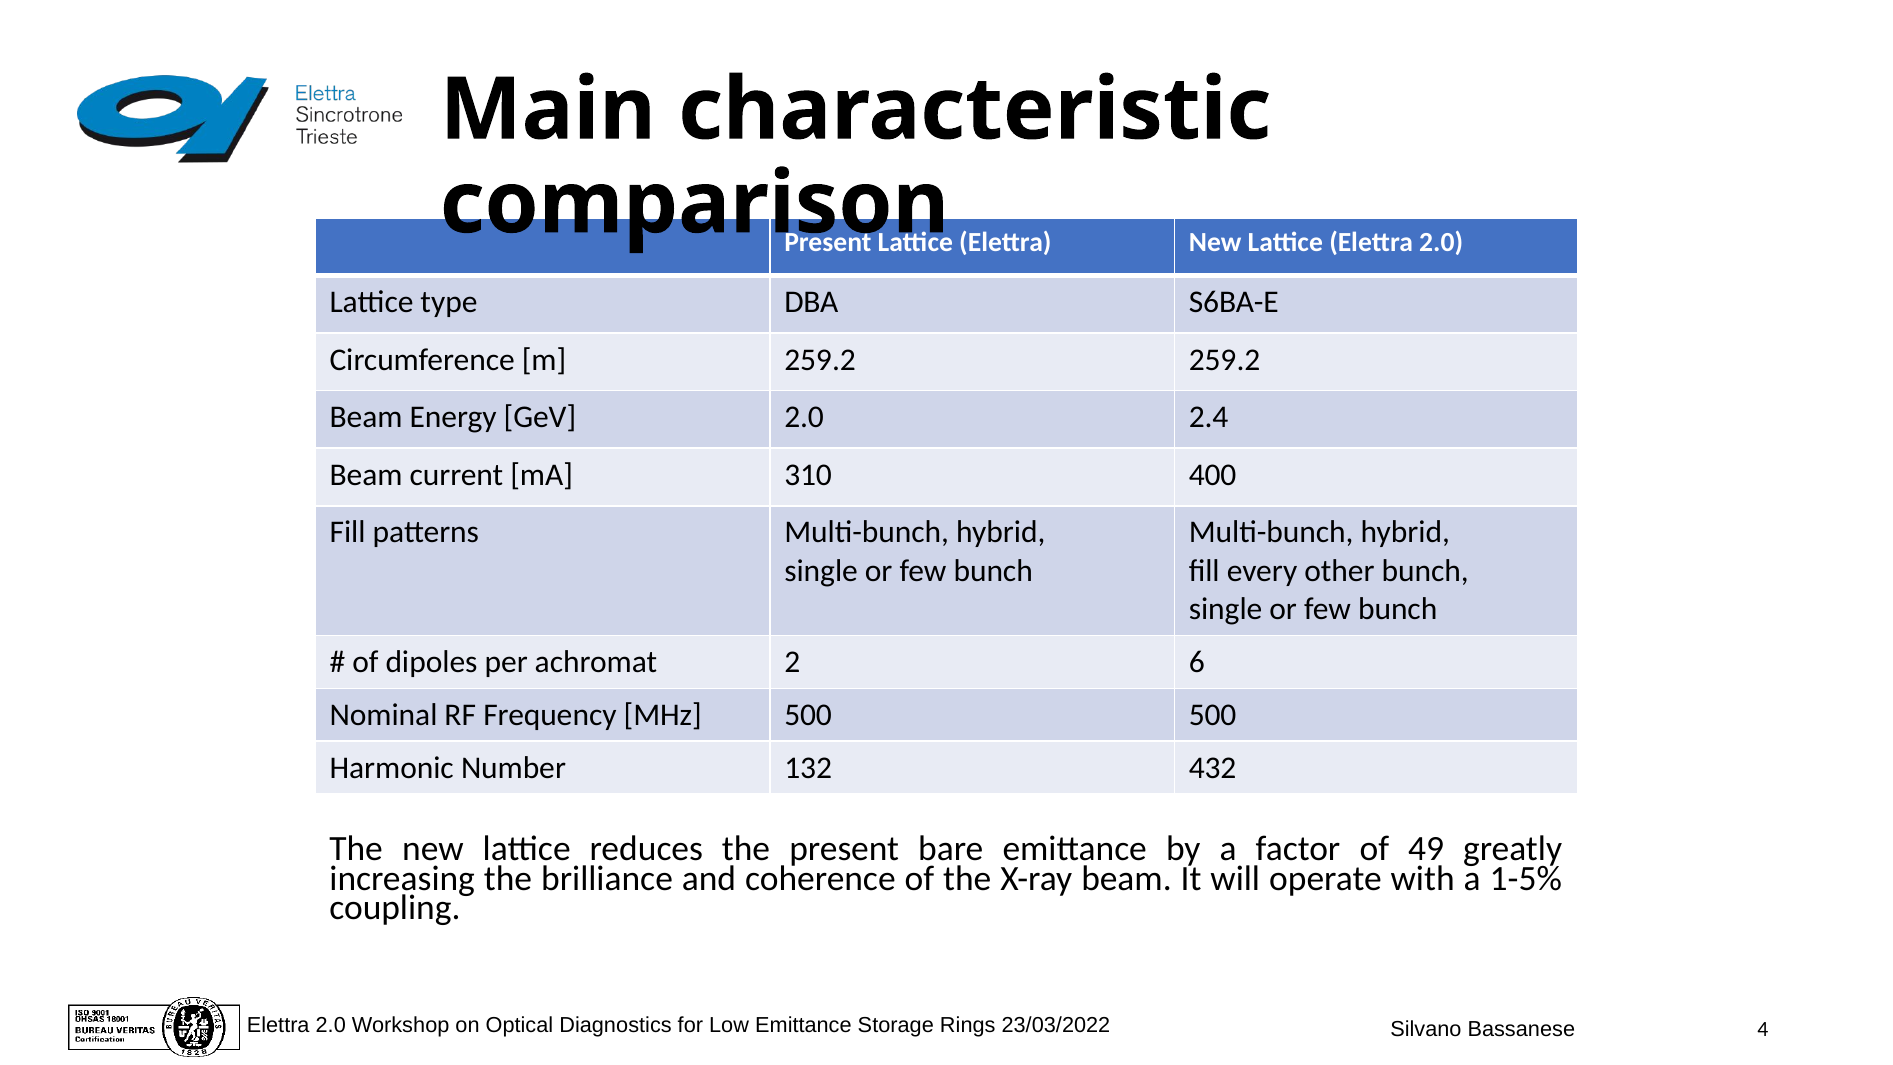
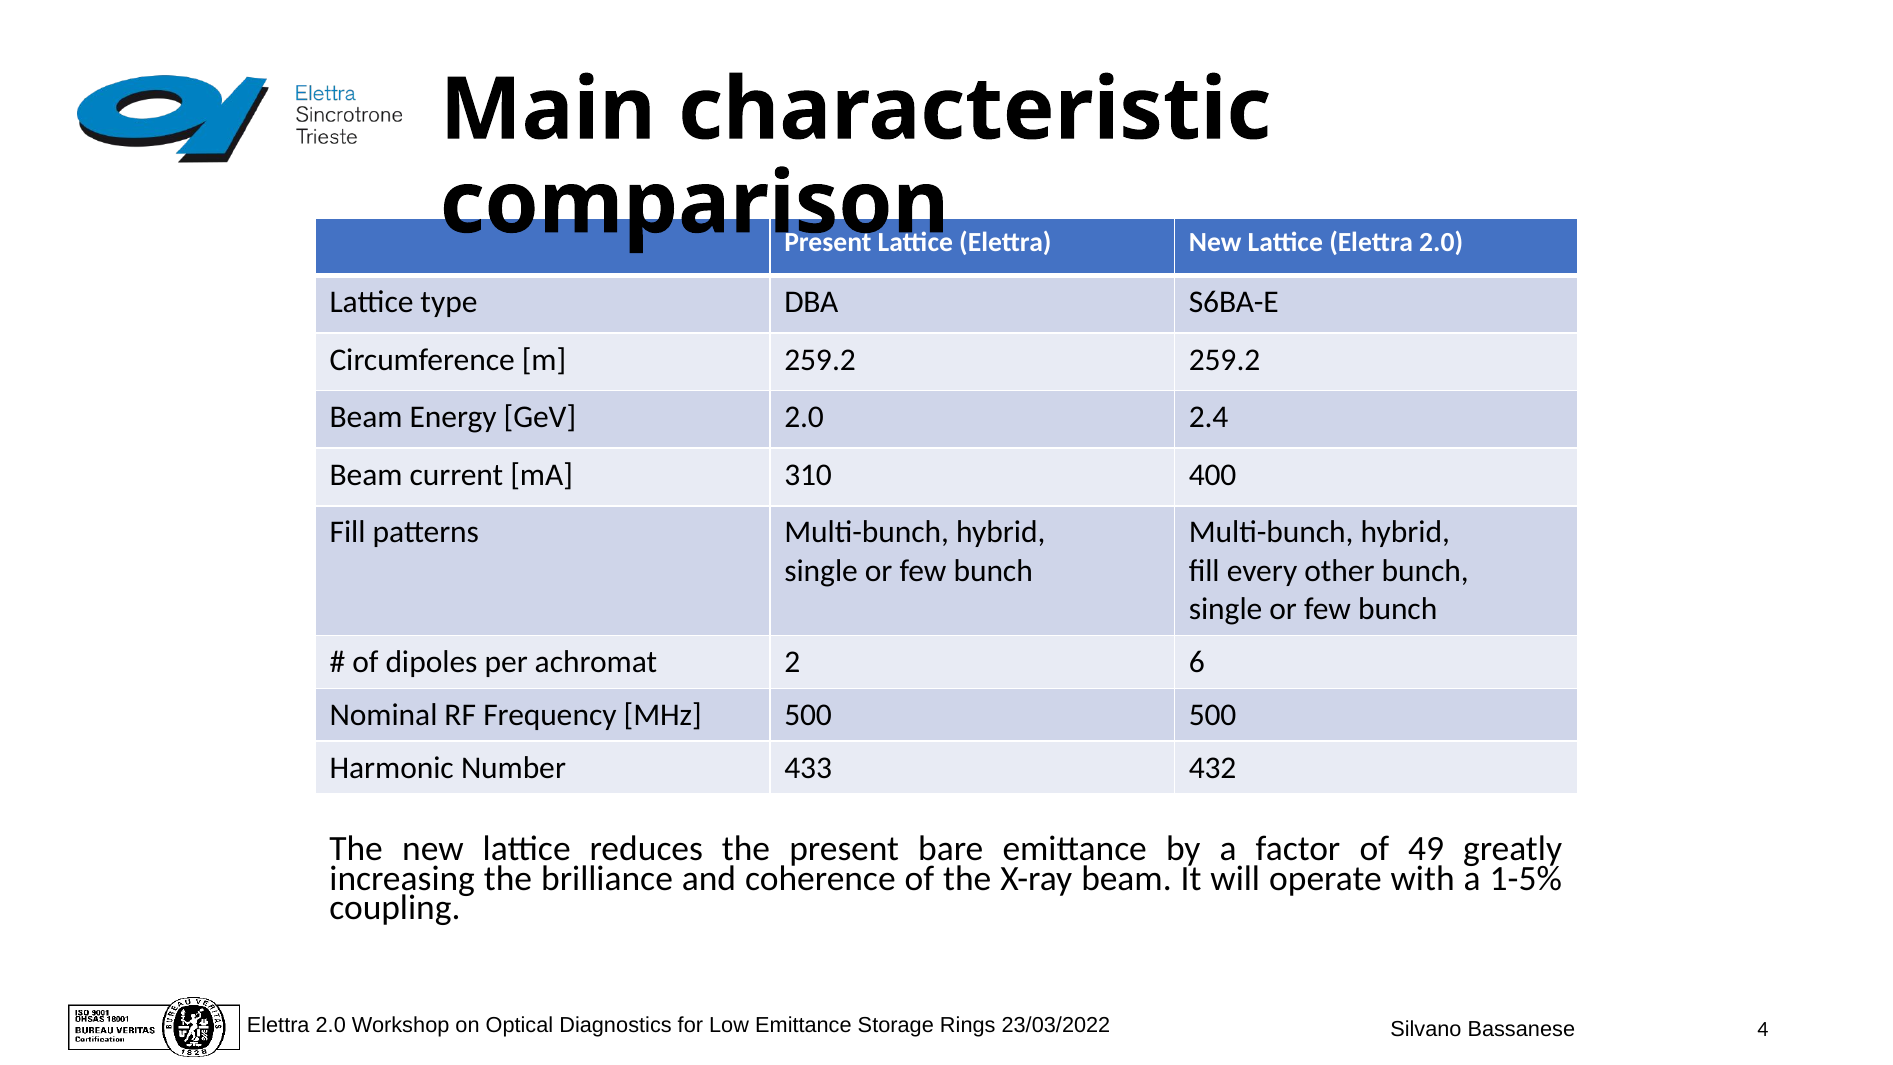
132: 132 -> 433 (808, 768)
